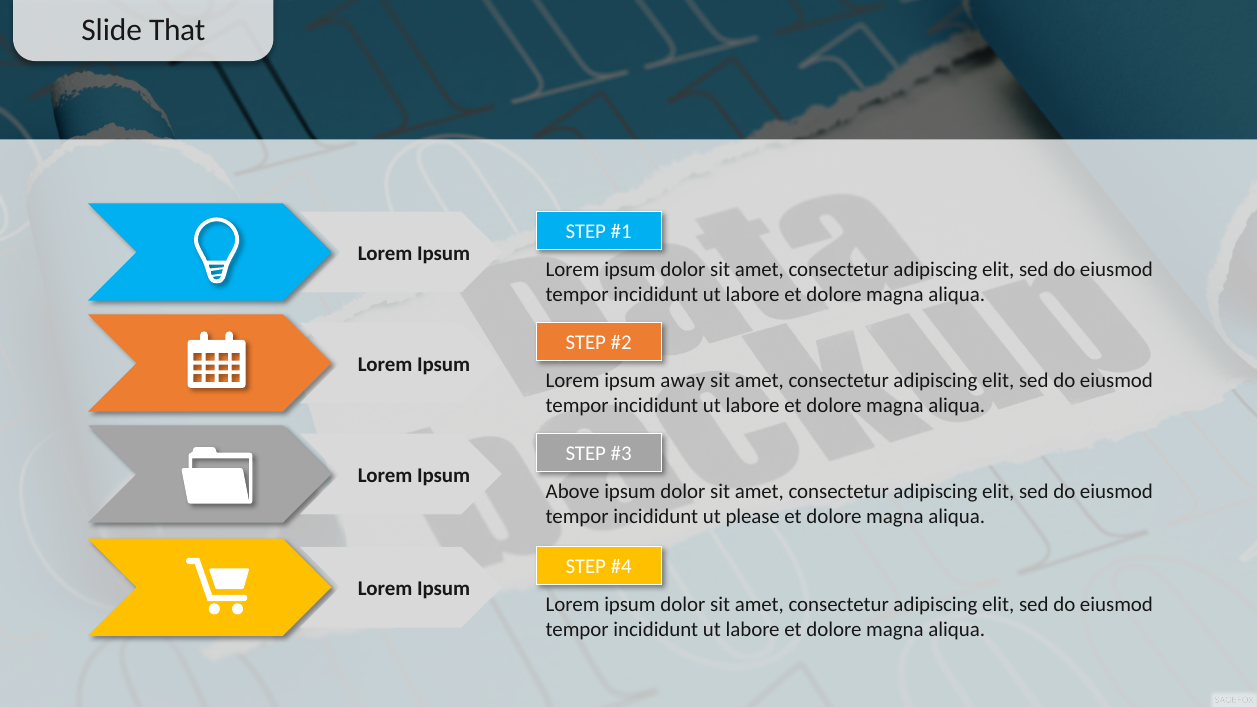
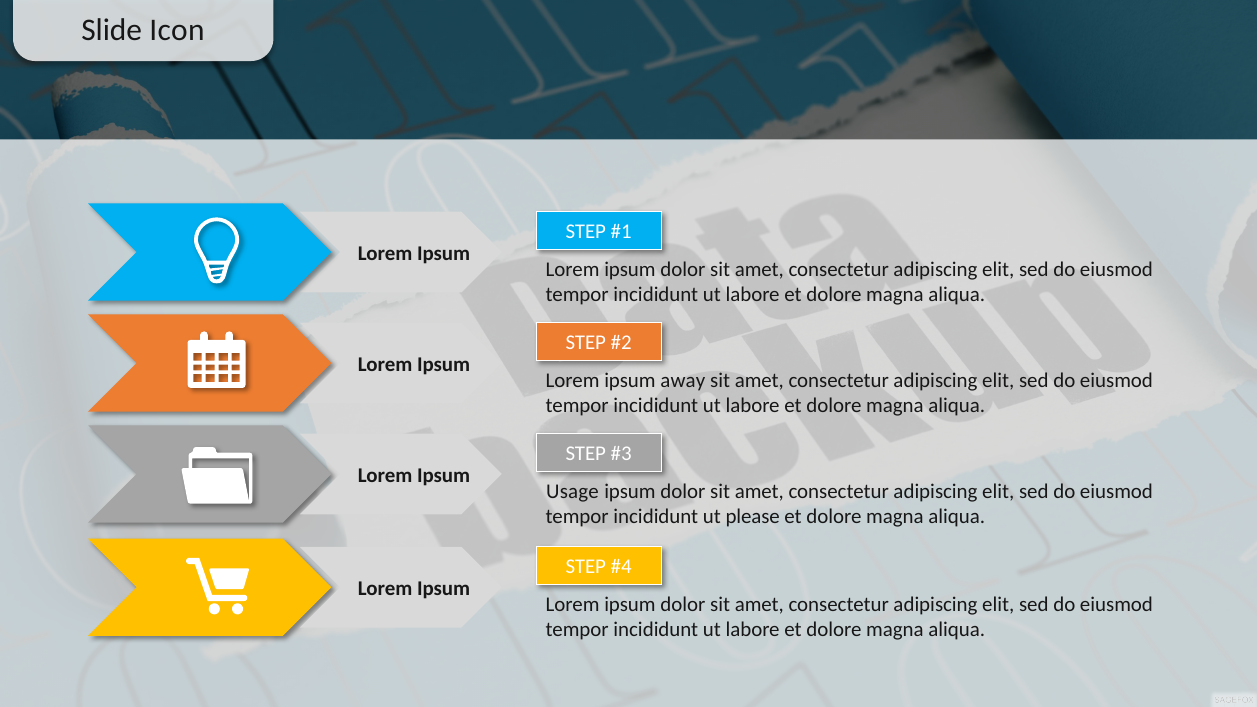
That: That -> Icon (177, 30)
Above: Above -> Usage (573, 492)
